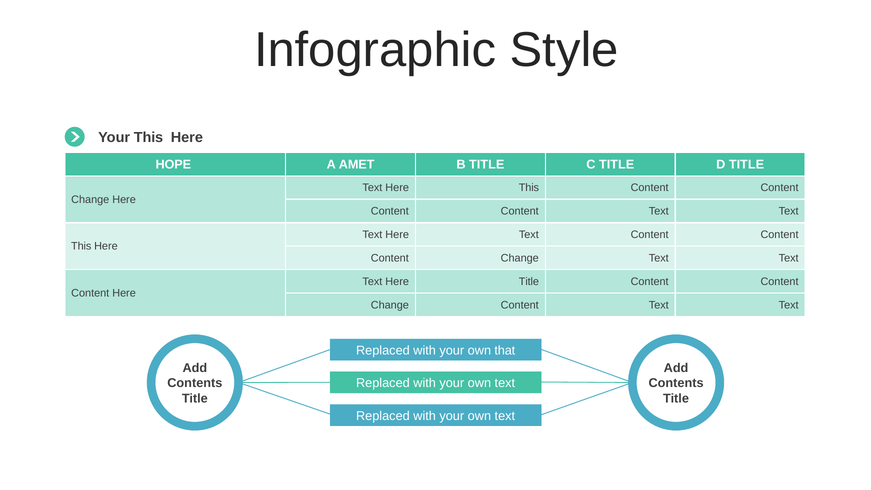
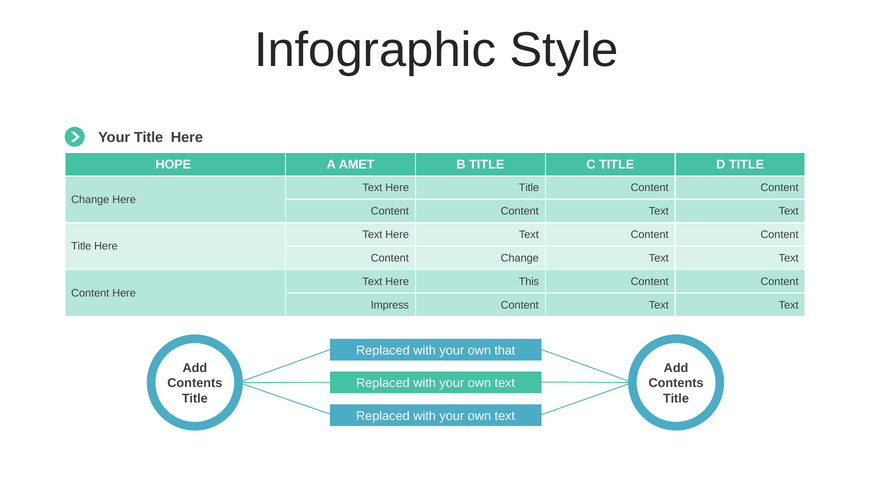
Your This: This -> Title (149, 138)
Here This: This -> Title (529, 188)
This: This -> Title (81, 246)
Here Title: Title -> This (529, 281)
Change: Change -> Impress (390, 305)
